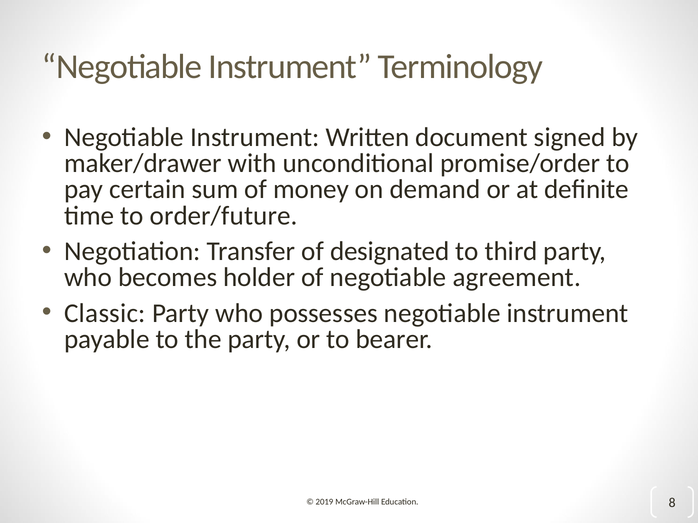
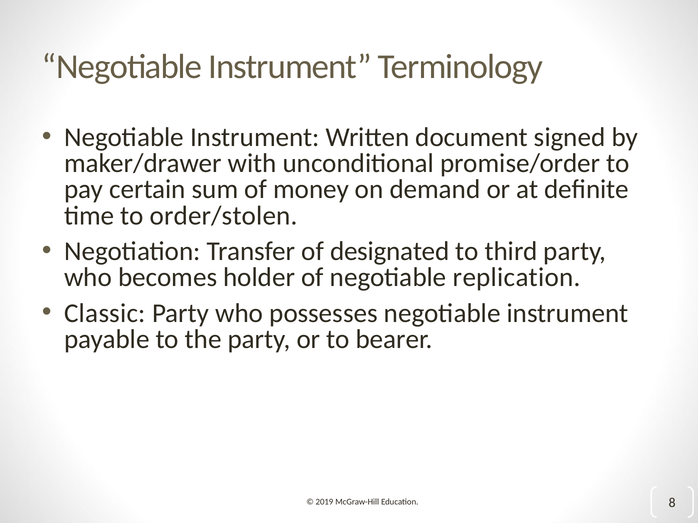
order/future: order/future -> order/stolen (224, 216)
agreement: agreement -> replication (517, 278)
